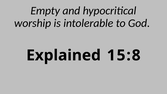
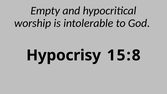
Explained: Explained -> Hypocrisy (64, 55)
